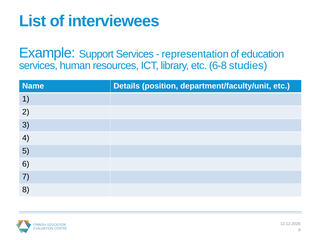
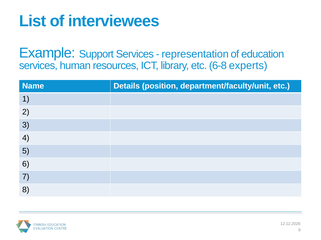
studies: studies -> experts (248, 66)
